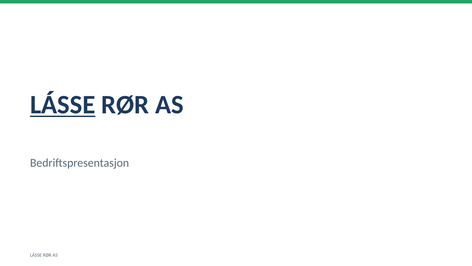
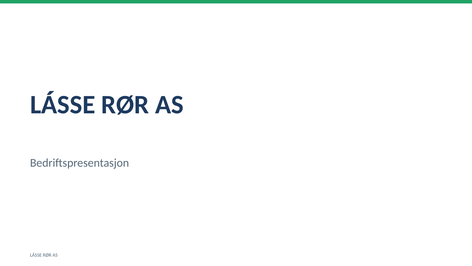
LÁSSE underline: present -> none (63, 105)
